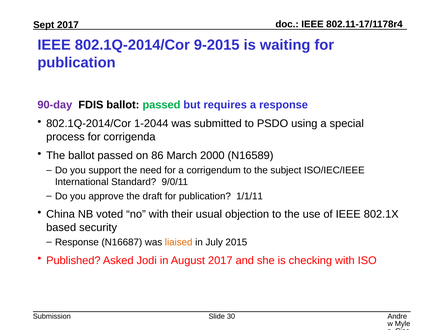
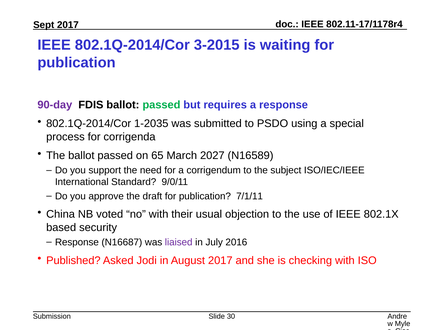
9-2015: 9-2015 -> 3-2015 (217, 45)
1-2044: 1-2044 -> 1-2035 (151, 124)
86: 86 -> 65 (157, 156)
2000: 2000 -> 2027 (212, 156)
1/1/11: 1/1/11 -> 7/1/11 (250, 196)
liaised colour: orange -> purple (179, 242)
2015: 2015 -> 2016 (236, 242)
